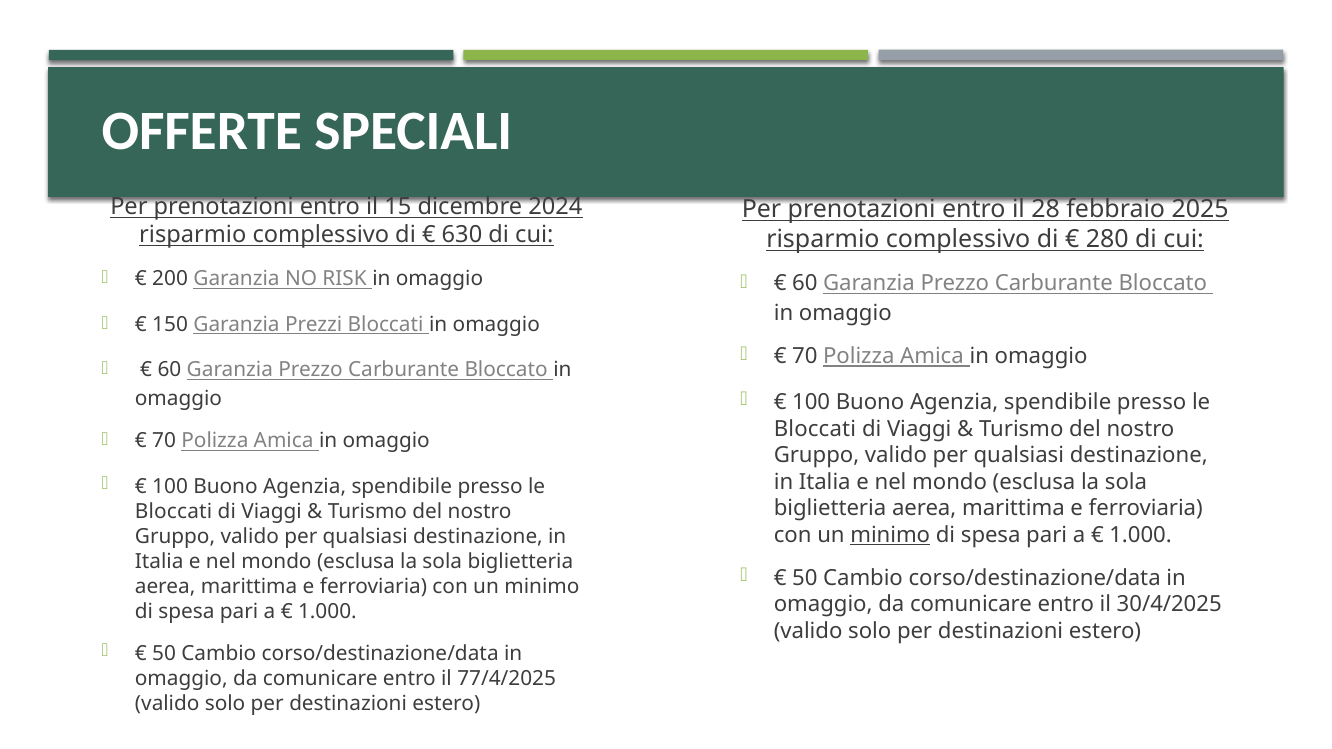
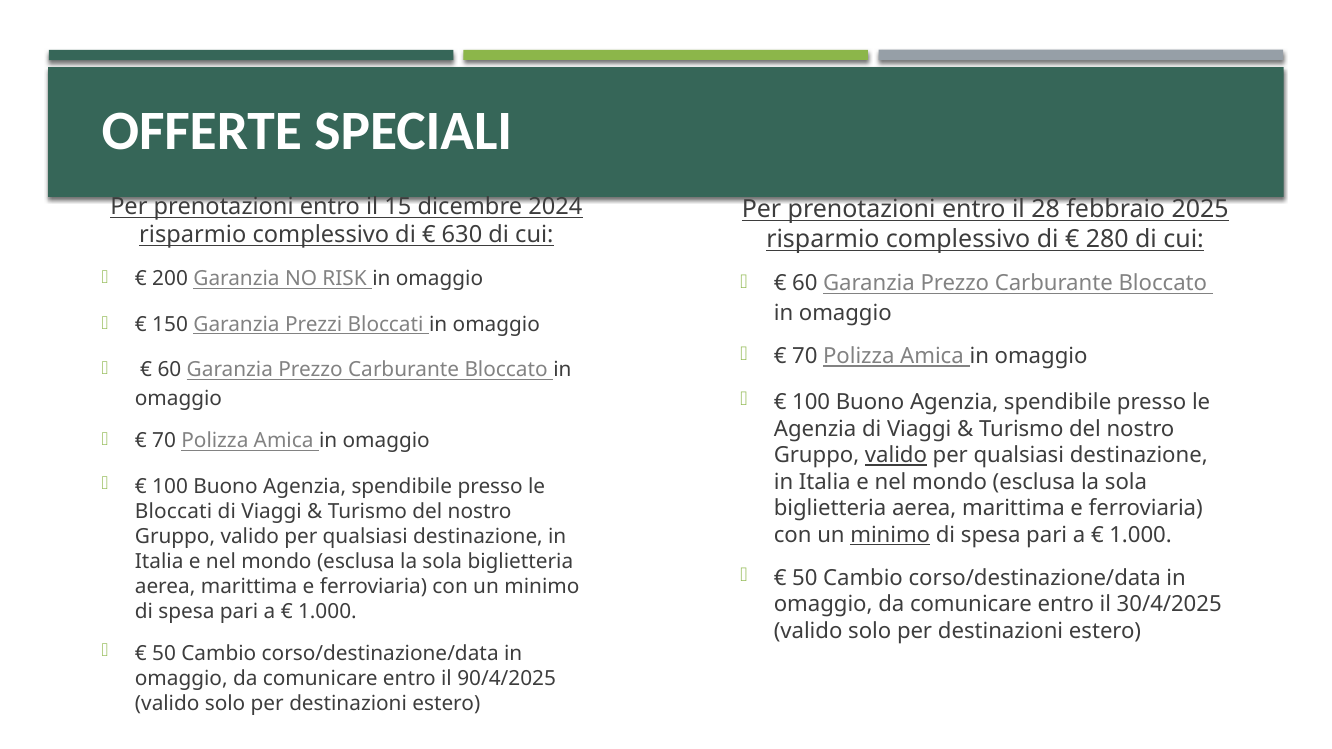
Bloccati: Bloccati -> Agenzia (815, 429)
valido underline: none -> present (896, 456)
77/4/2025: 77/4/2025 -> 90/4/2025 (507, 679)
